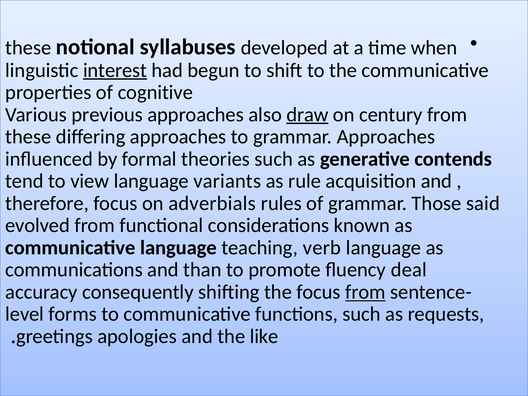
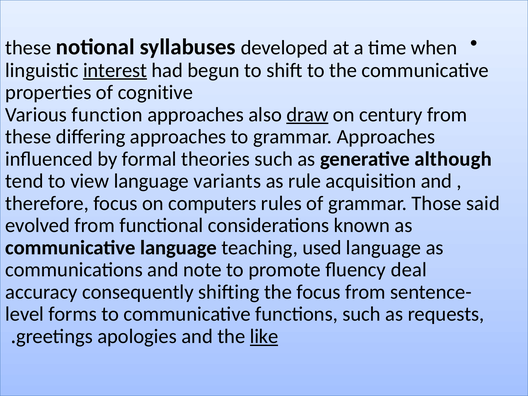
previous: previous -> function (107, 115)
contends: contends -> although (453, 159)
adverbials: adverbials -> computers (212, 203)
verb: verb -> used (322, 248)
than: than -> note (202, 270)
from underline: present -> none (365, 292)
like underline: none -> present (264, 336)
